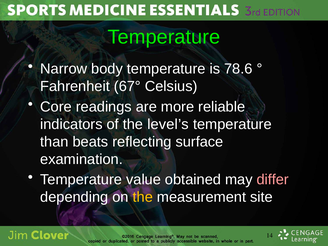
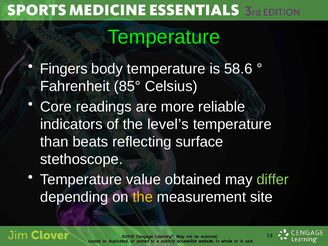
Narrow: Narrow -> Fingers (64, 69)
78.6: 78.6 -> 58.6 (238, 69)
67°: 67° -> 85° (127, 86)
examination: examination -> stethoscope (81, 159)
differ colour: pink -> light green (273, 180)
